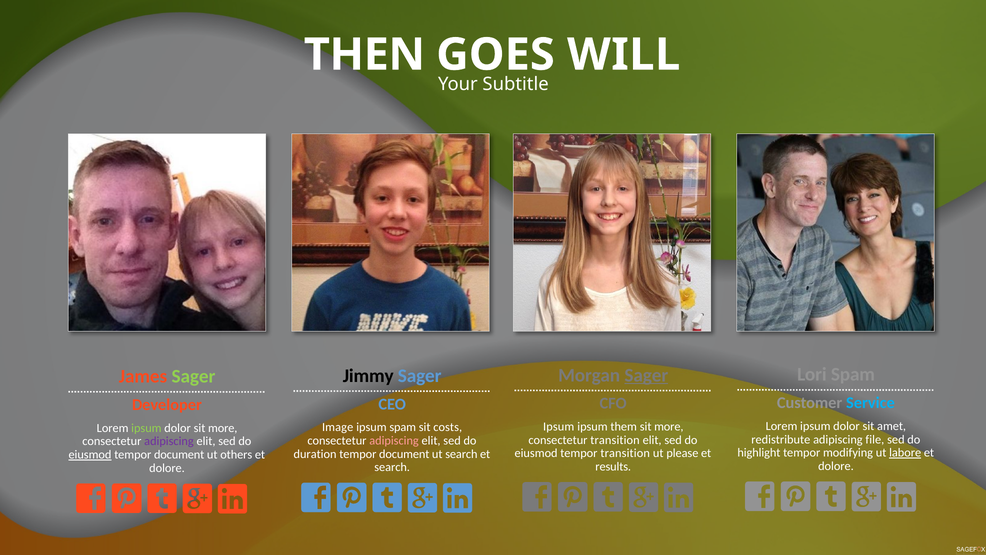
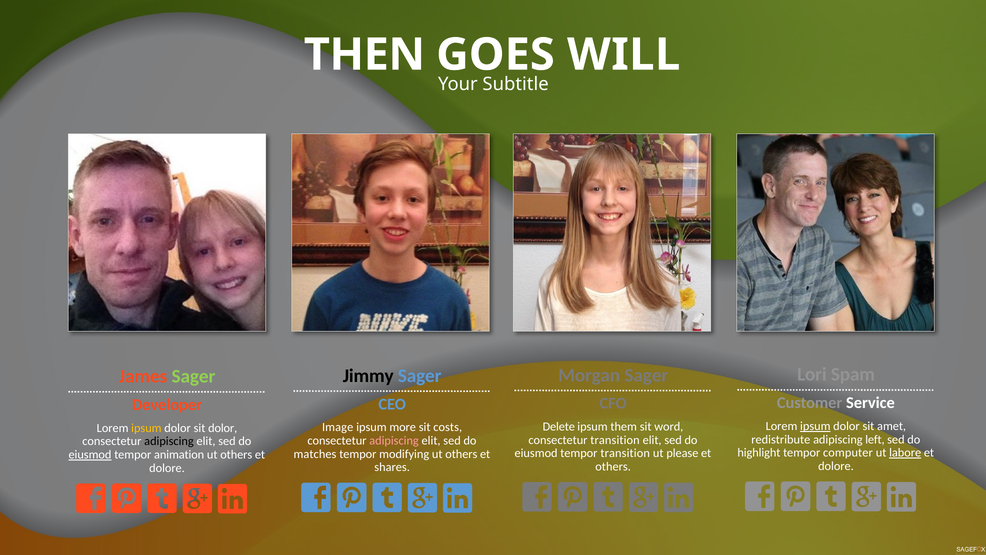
Sager underline: present -> none (646, 375)
Service colour: light blue -> white (870, 403)
ipsum underline: none -> present (815, 426)
Ipsum: Ipsum -> Delete (559, 426)
more: more -> word (669, 426)
ipsum spam: spam -> more (403, 427)
ipsum colour: light green -> yellow (146, 428)
dolor sit more: more -> dolor (223, 428)
file: file -> left (875, 439)
adipiscing colour: purple -> black (169, 441)
modifying: modifying -> computer (848, 452)
duration: duration -> matches (315, 454)
document: document -> modifying (404, 454)
search: search -> others (461, 454)
document: document -> animation (179, 454)
results: results -> others (613, 466)
search: search -> shares (392, 467)
